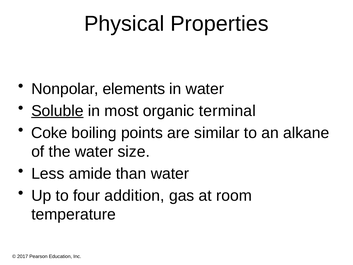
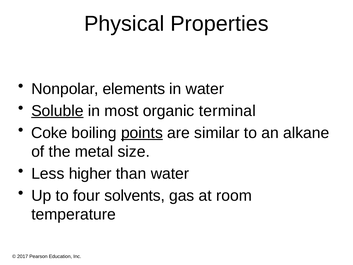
points underline: none -> present (142, 133)
the water: water -> metal (94, 152)
amide: amide -> higher (90, 174)
addition: addition -> solvents (135, 195)
